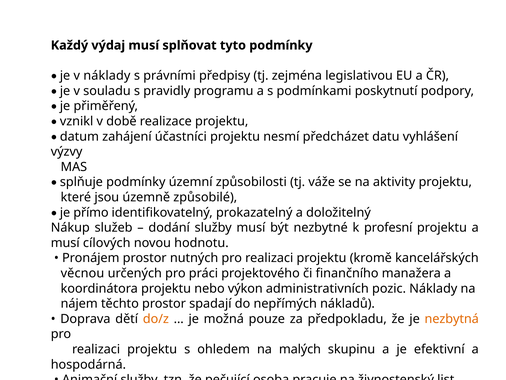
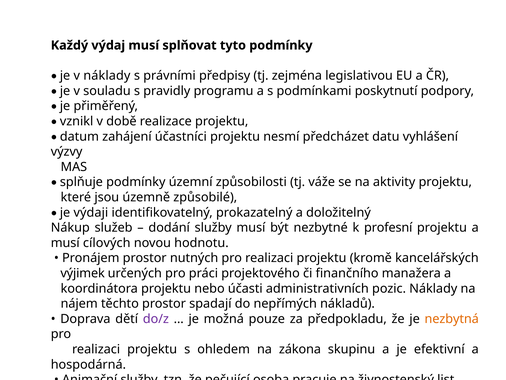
přímo: přímo -> výdaji (91, 212)
věcnou: věcnou -> výjimek (83, 273)
výkon: výkon -> účasti (245, 288)
do/z colour: orange -> purple (156, 319)
malých: malých -> zákona (300, 349)
